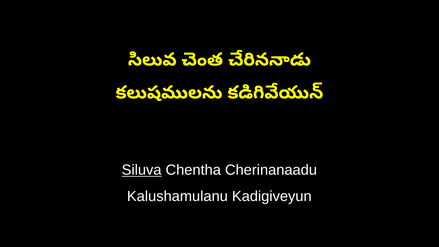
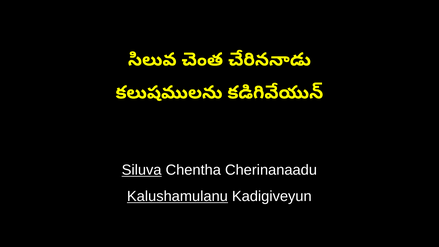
Kalushamulanu underline: none -> present (177, 196)
